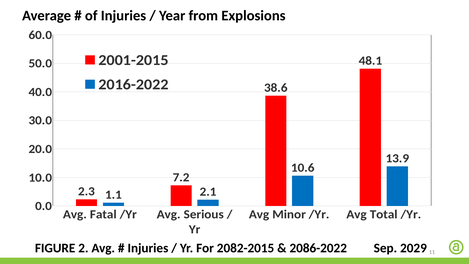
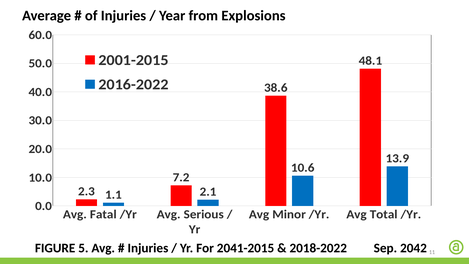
2: 2 -> 5 (83, 248)
2082-2015: 2082-2015 -> 2041-2015 (246, 248)
2086-2022: 2086-2022 -> 2018-2022 (318, 248)
2029: 2029 -> 2042 (413, 248)
